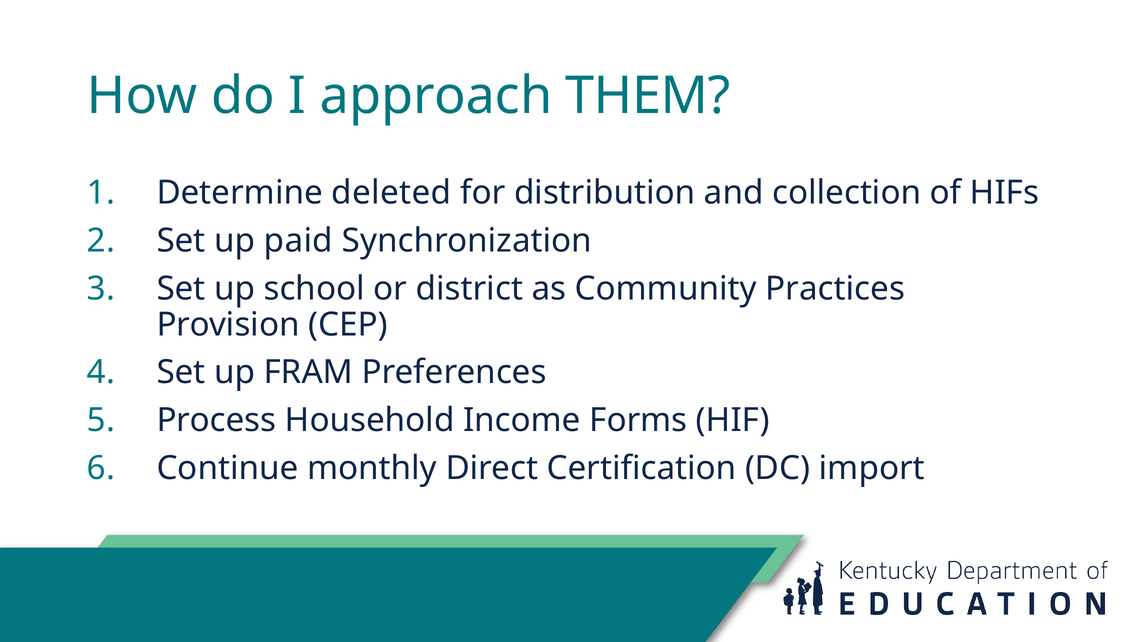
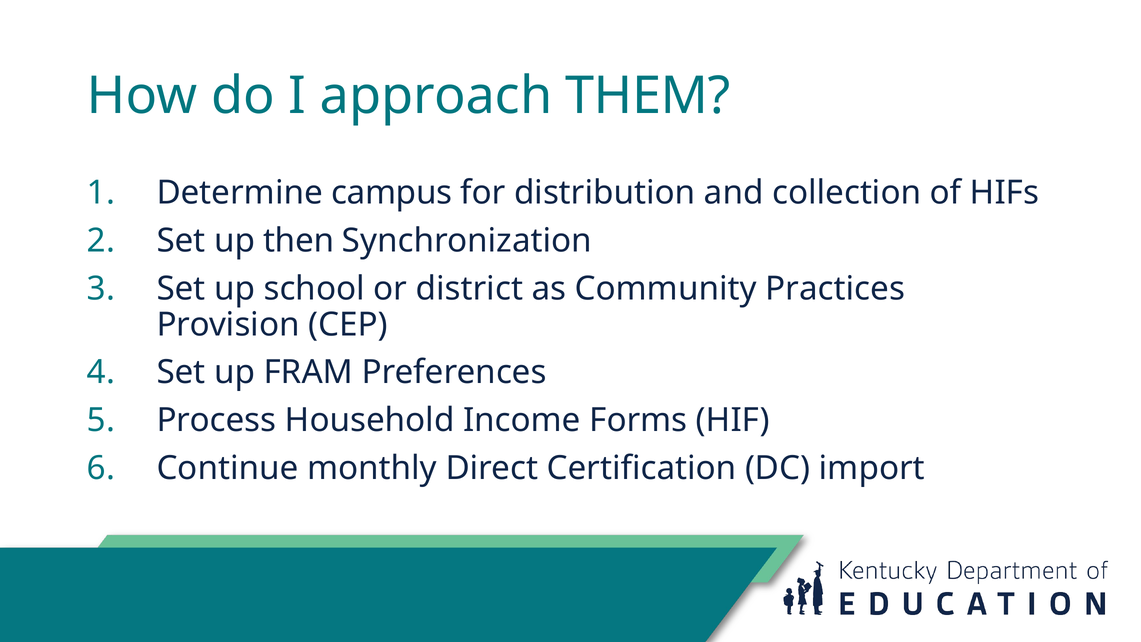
deleted: deleted -> campus (392, 193)
paid: paid -> then (299, 241)
